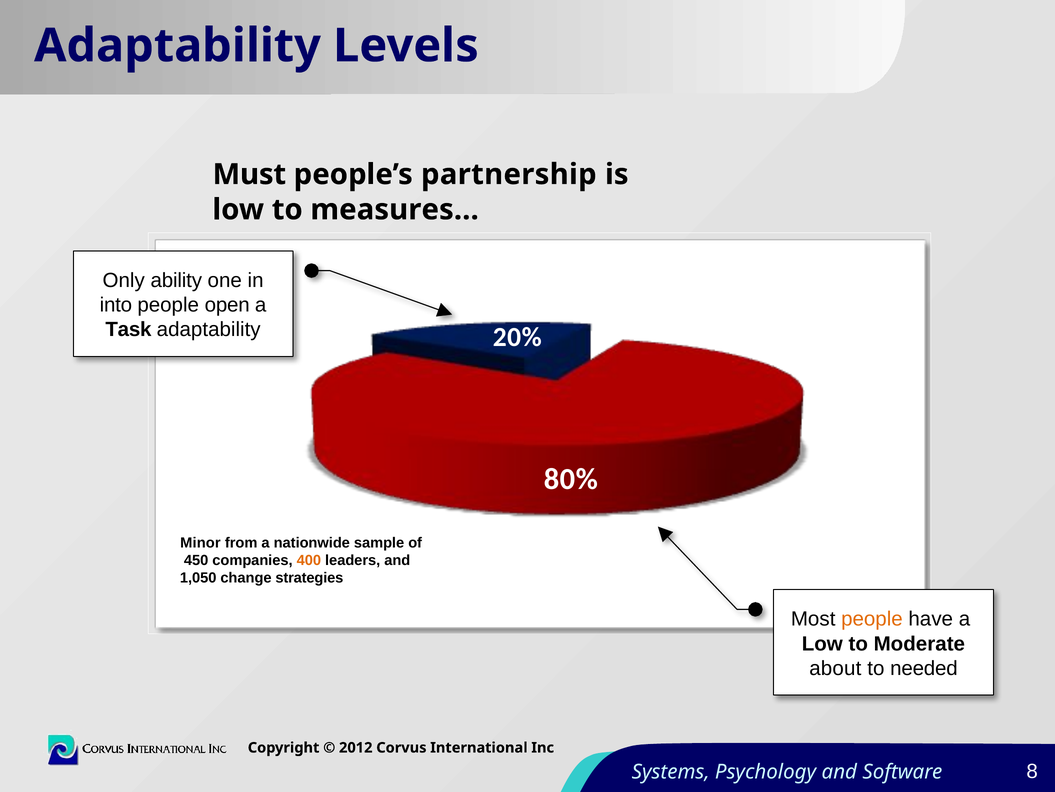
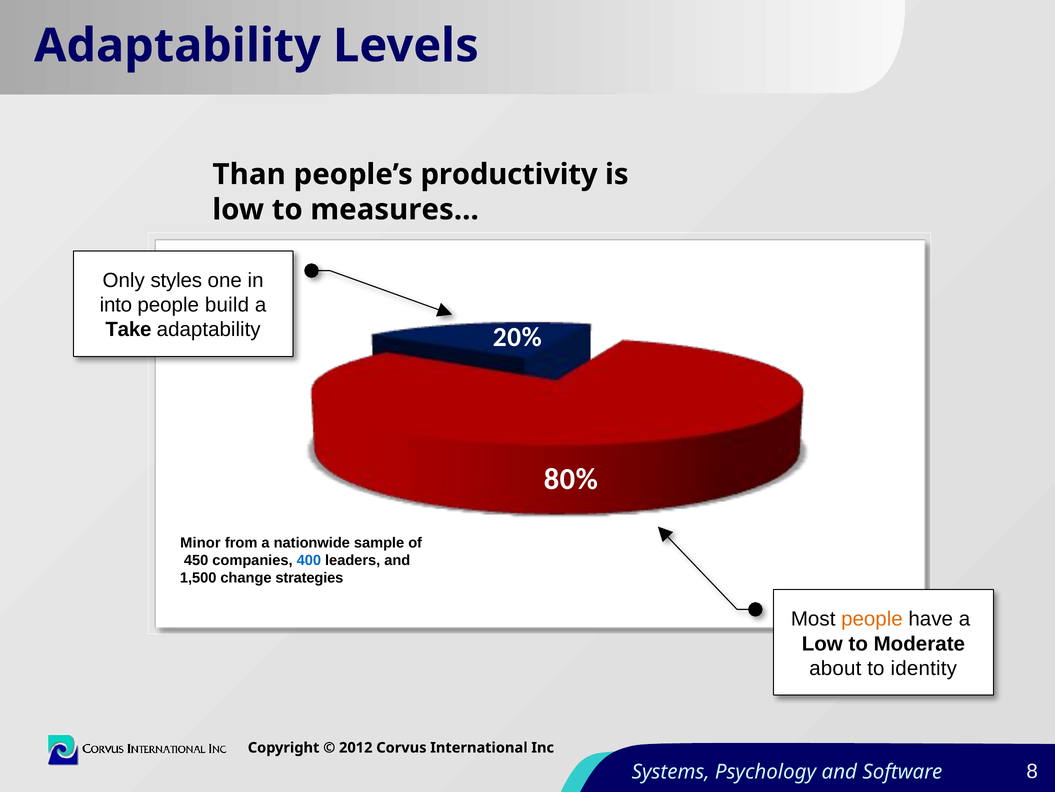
Must: Must -> Than (249, 174)
partnership: partnership -> productivity (509, 174)
ability: ability -> styles (176, 280)
open: open -> build (227, 305)
Task: Task -> Take (128, 329)
400 colour: orange -> blue (309, 560)
1,050: 1,050 -> 1,500 (198, 578)
needed: needed -> identity (924, 668)
